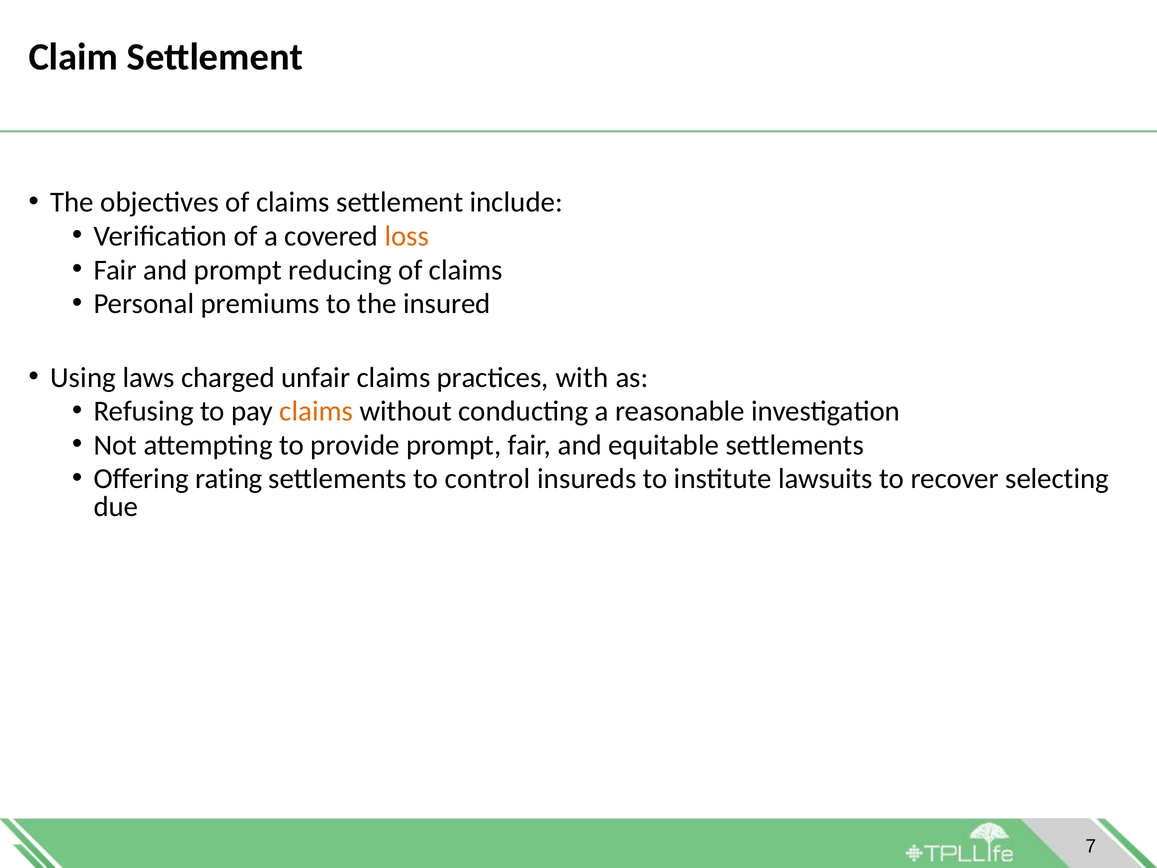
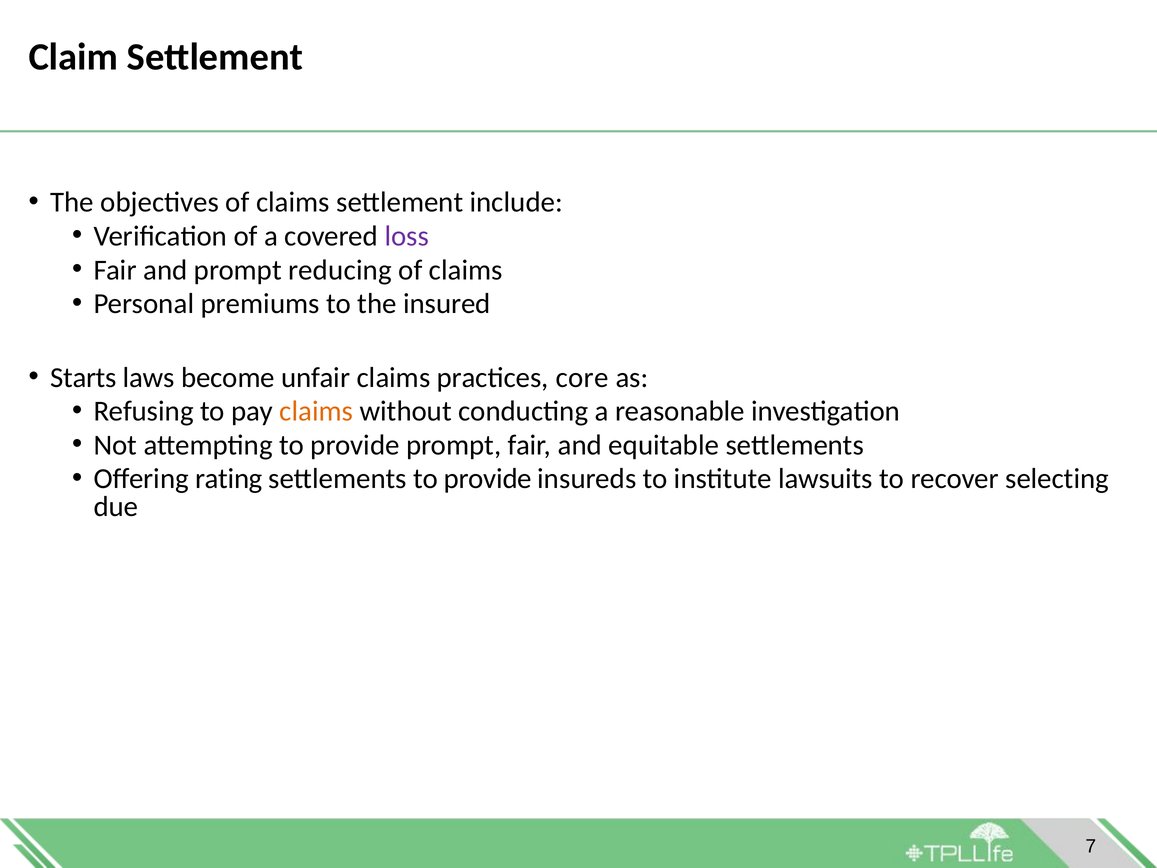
loss colour: orange -> purple (407, 236)
Using: Using -> Starts (83, 377)
charged: charged -> become (228, 377)
with: with -> core (582, 377)
settlements to control: control -> provide (488, 479)
